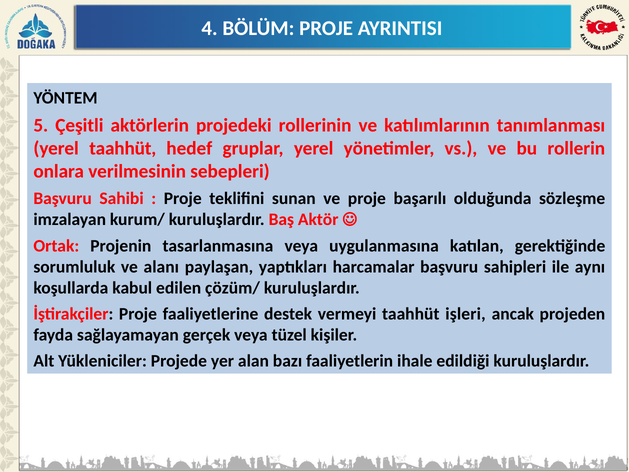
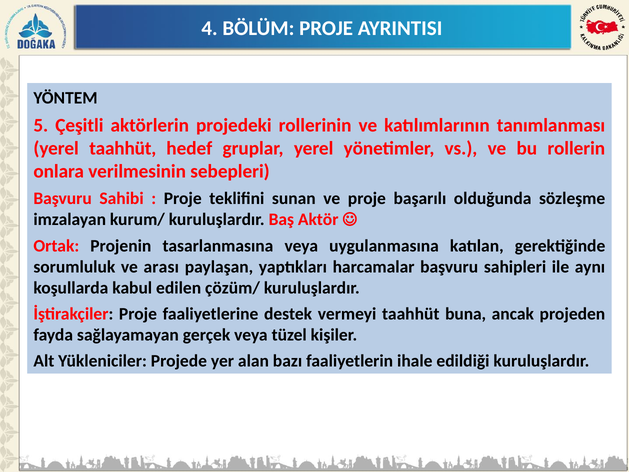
alanı: alanı -> arası (161, 267)
işleri: işleri -> buna (466, 314)
